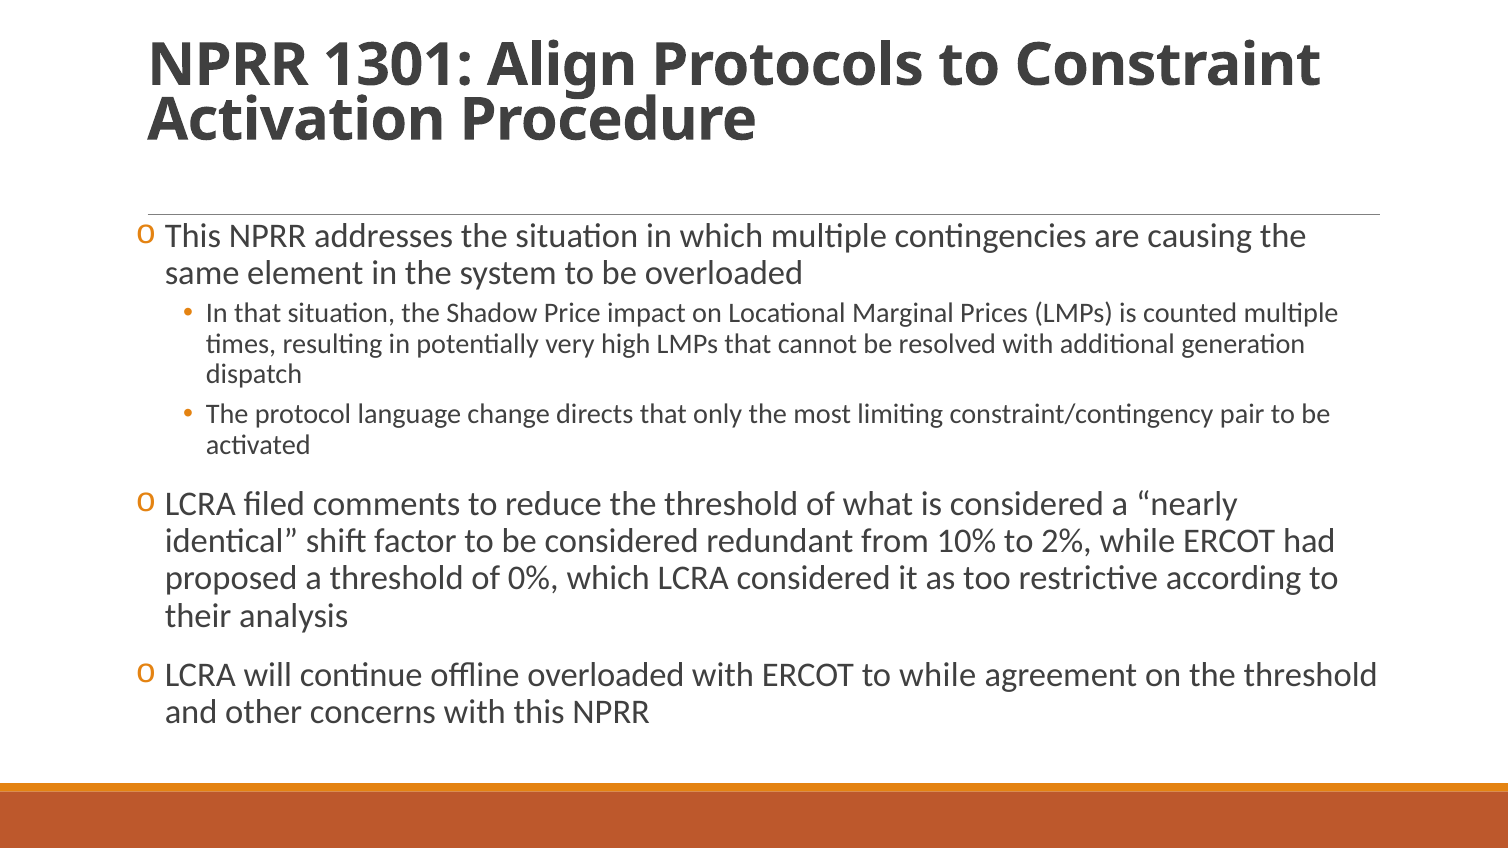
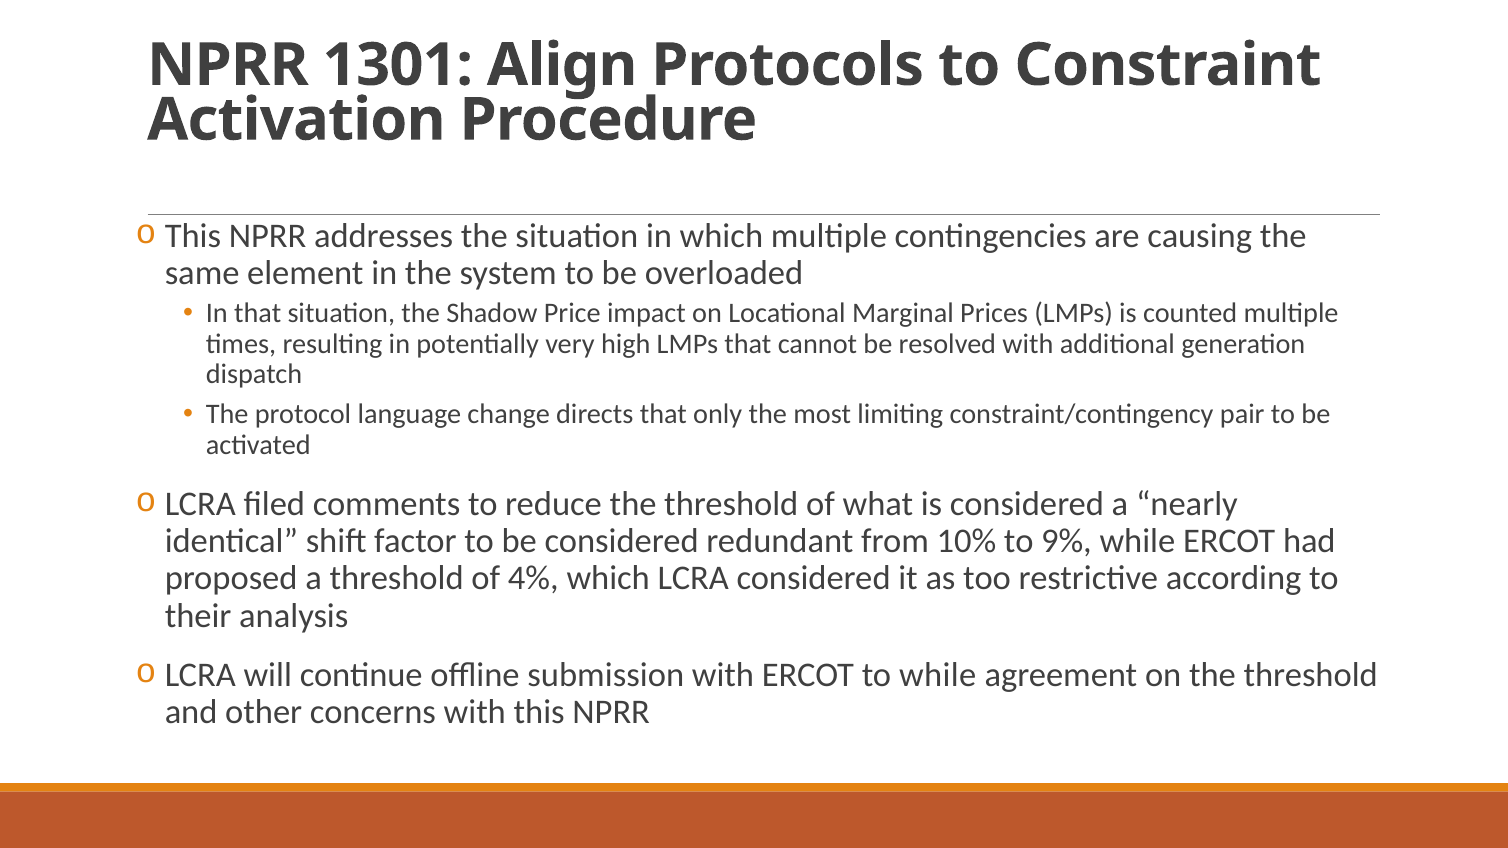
2%: 2% -> 9% (1067, 541)
0%: 0% -> 4% (533, 579)
offline overloaded: overloaded -> submission (606, 675)
